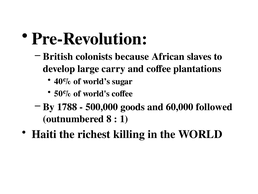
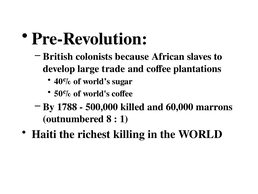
carry: carry -> trade (113, 69)
goods: goods -> killed (133, 107)
followed: followed -> marrons (214, 107)
